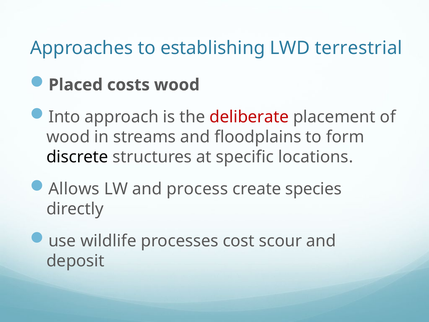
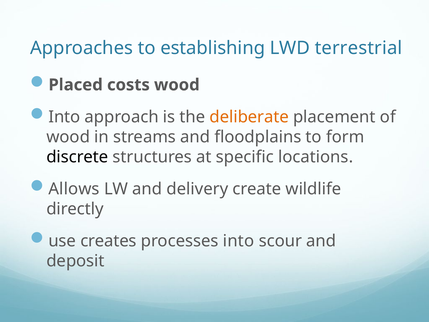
deliberate colour: red -> orange (249, 117)
process: process -> delivery (197, 189)
species: species -> wildlife (313, 189)
wildlife: wildlife -> creates (108, 241)
processes cost: cost -> into (238, 241)
